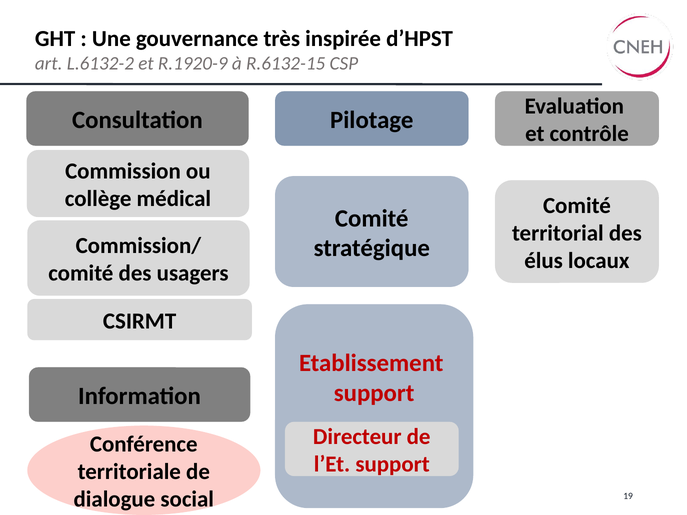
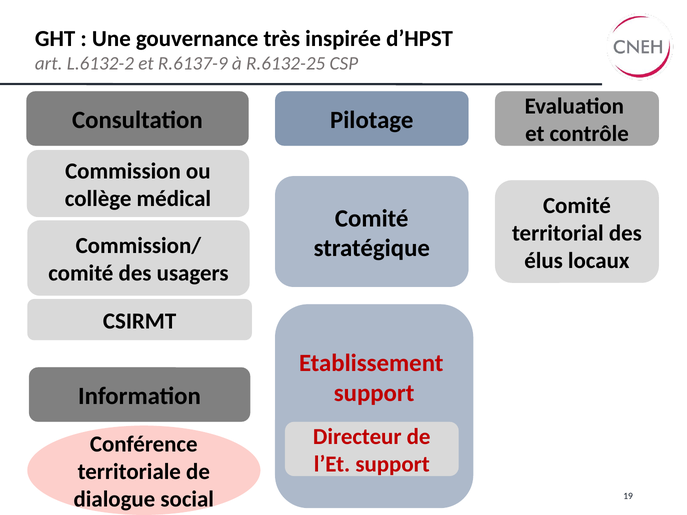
R.1920-9: R.1920-9 -> R.6137-9 (193, 64)
R.6132-15: R.6132-15 -> R.6132-25 (286, 64)
